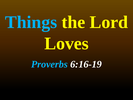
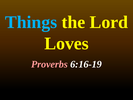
Proverbs colour: light blue -> pink (49, 64)
